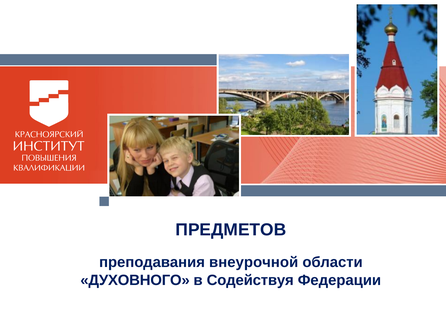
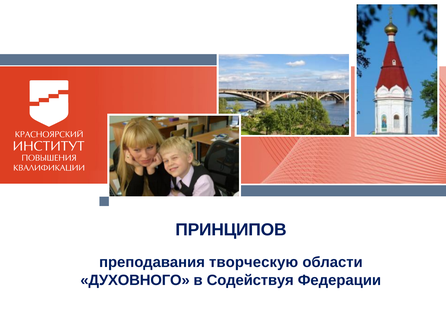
ПРЕДМЕТОВ: ПРЕДМЕТОВ -> ПРИНЦИПОВ (231, 229)
внеурочной: внеурочной -> творческую (254, 262)
